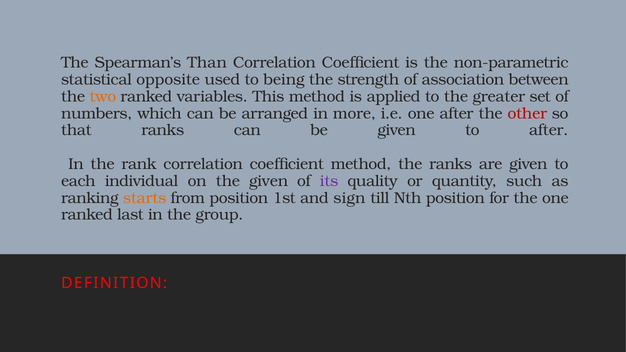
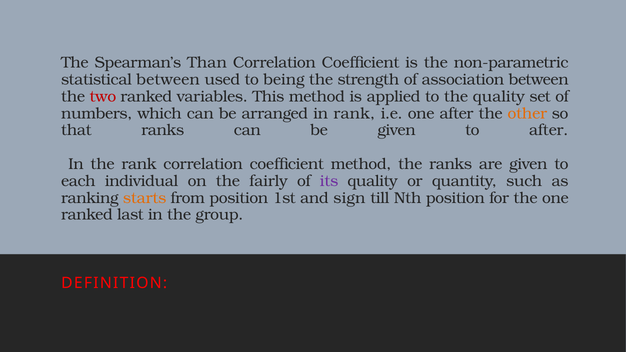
statistical opposite: opposite -> between (168, 80)
two colour: orange -> red (103, 97)
the greater: greater -> quality (499, 97)
in more: more -> rank (354, 113)
other colour: red -> orange (527, 113)
the given: given -> fairly (269, 181)
